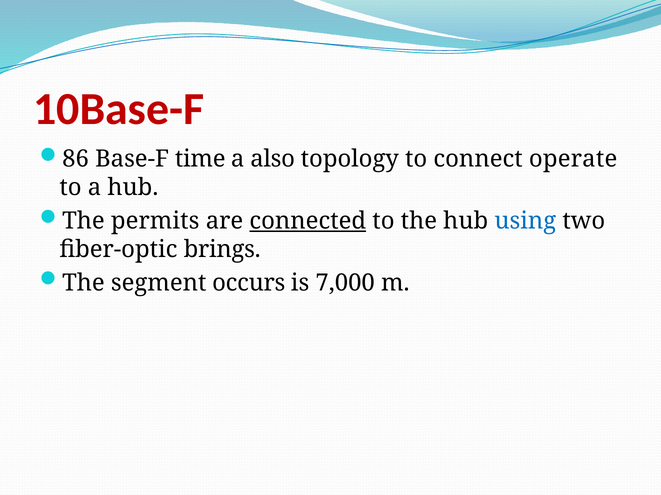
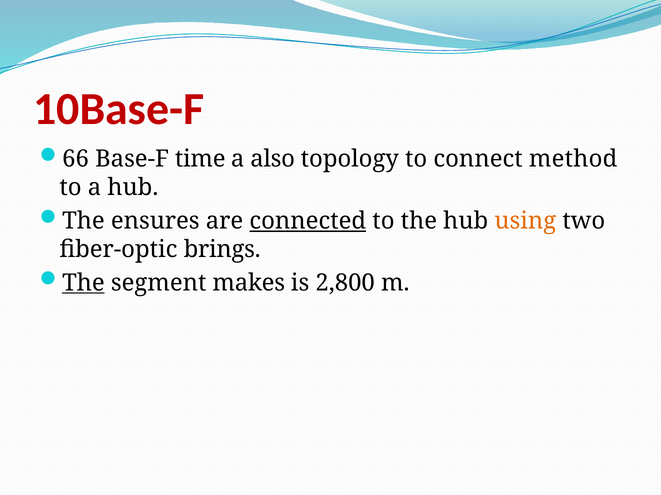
86: 86 -> 66 (76, 159)
operate: operate -> method (573, 159)
permits: permits -> ensures (155, 221)
using colour: blue -> orange (525, 221)
The underline: none -> present (83, 283)
occurs: occurs -> makes (249, 283)
7,000: 7,000 -> 2,800 (345, 283)
